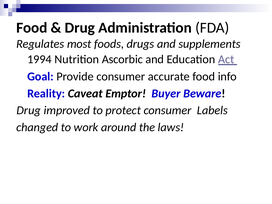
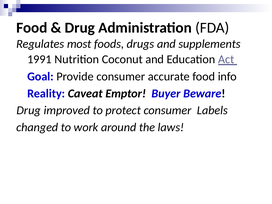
1994: 1994 -> 1991 (39, 59)
Ascorbic: Ascorbic -> Coconut (122, 59)
